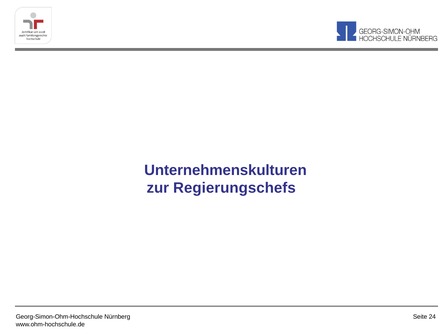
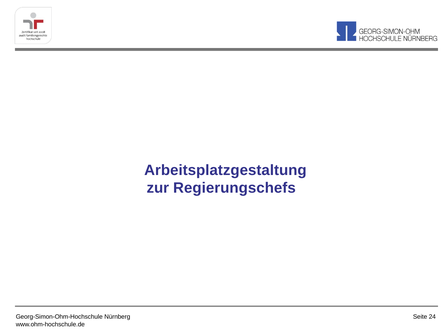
Unternehmenskulturen: Unternehmenskulturen -> Arbeitsplatzgestaltung (225, 170)
